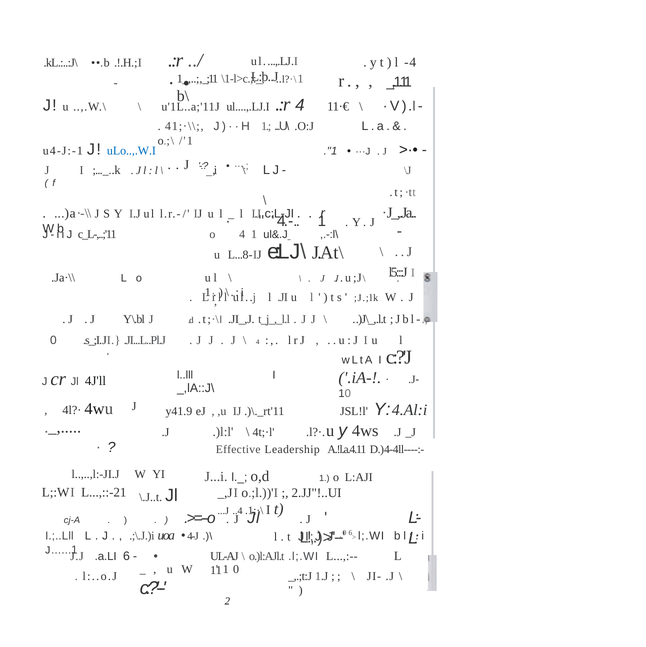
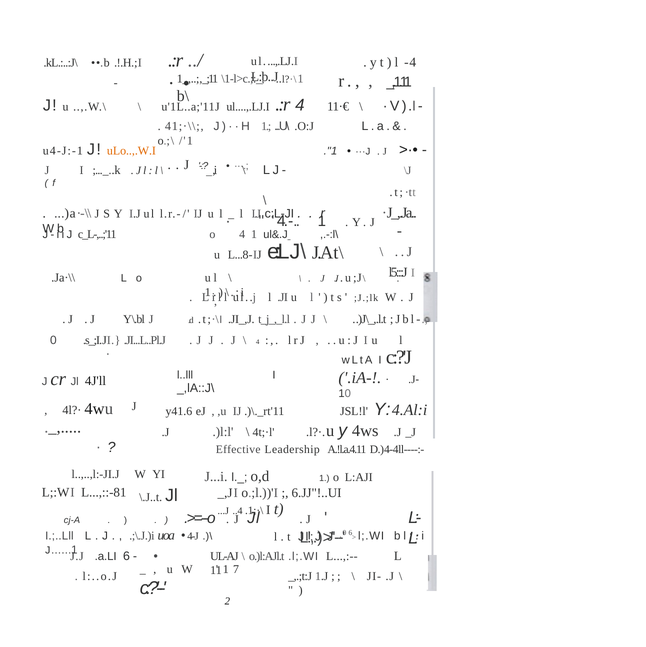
uLo..,.W.I colour: blue -> orange (131, 151)
y41.9: y41.9 -> y41.6 (179, 411)
L...,::-21: L...,::-21 -> L...,::-81 (104, 492)
2.JJ"!..UI: 2.JJ"!..UI -> 6.JJ"!..UI (317, 493)
1 0: 0 -> 7 (236, 569)
